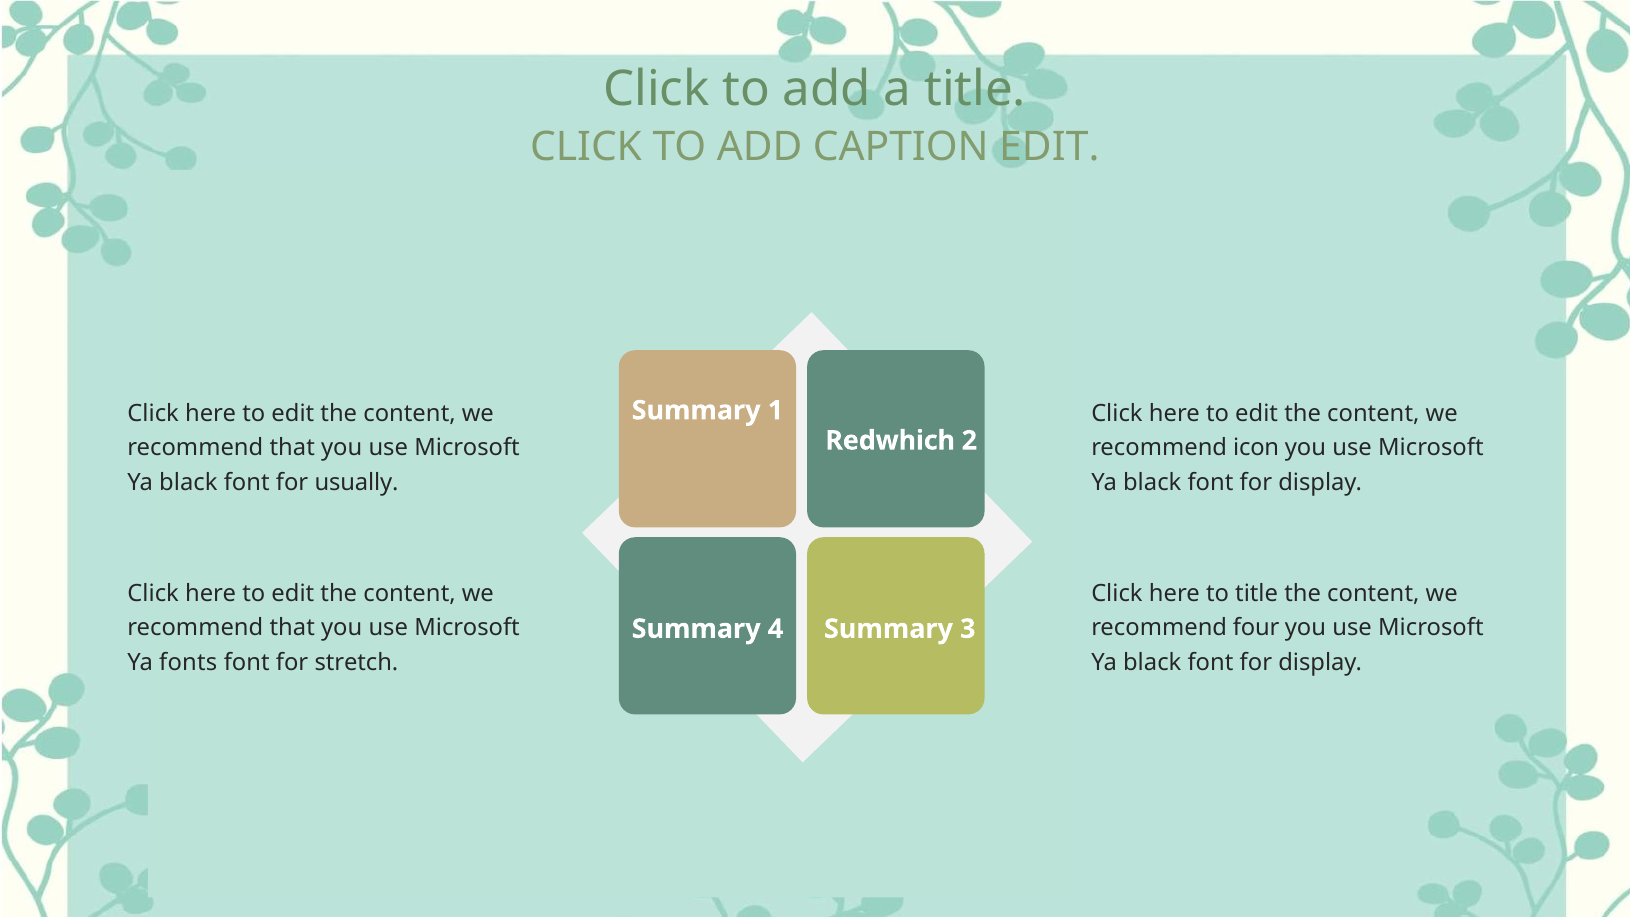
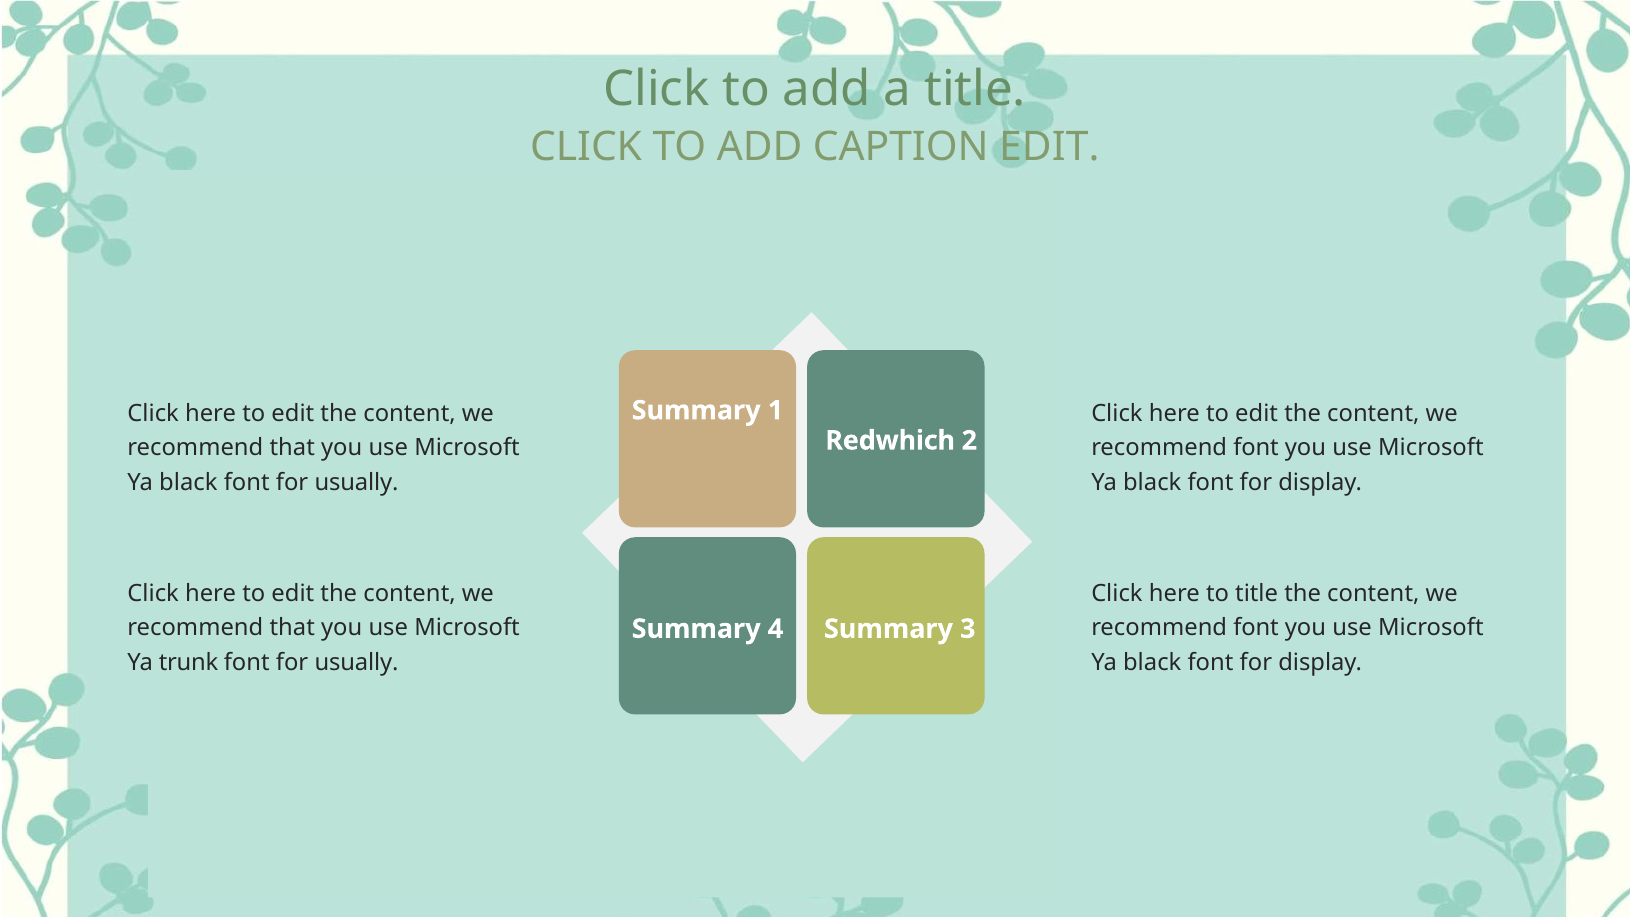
icon: icon -> font (1256, 448)
four: four -> font (1256, 628)
fonts: fonts -> trunk (189, 662)
stretch: stretch -> usually (356, 662)
